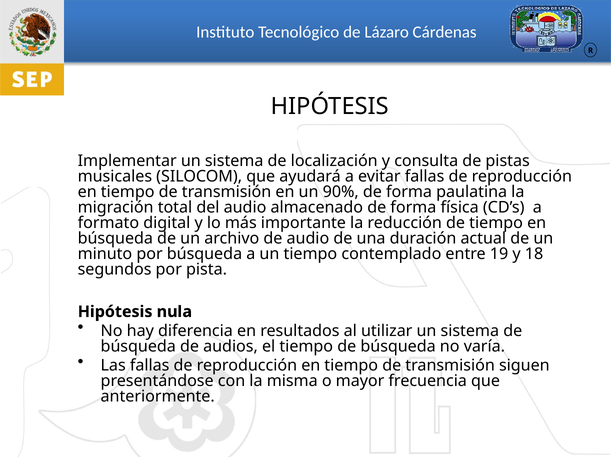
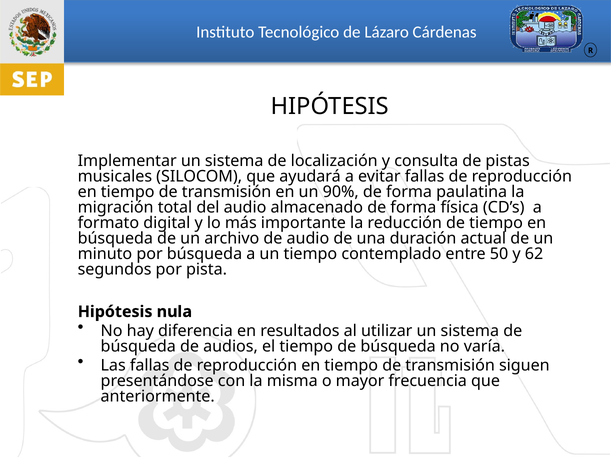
19: 19 -> 50 (499, 254)
18: 18 -> 62 (534, 254)
